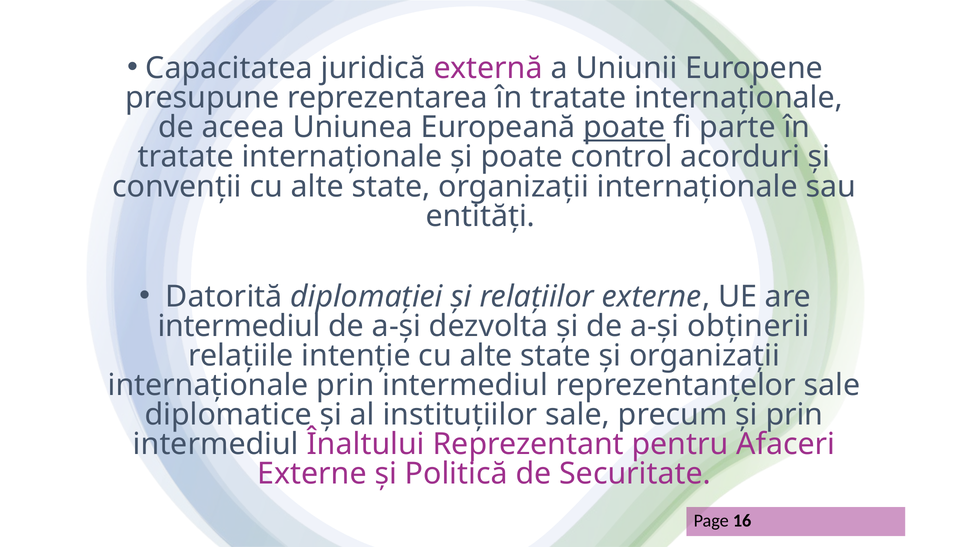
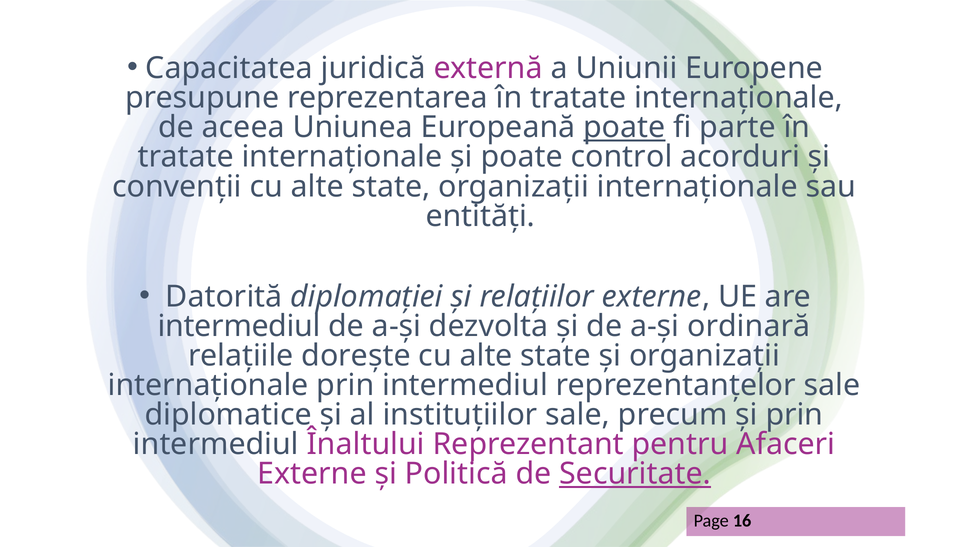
obținerii: obținerii -> ordinară (749, 326)
intenție: intenție -> dorește (356, 356)
Securitate underline: none -> present (635, 474)
